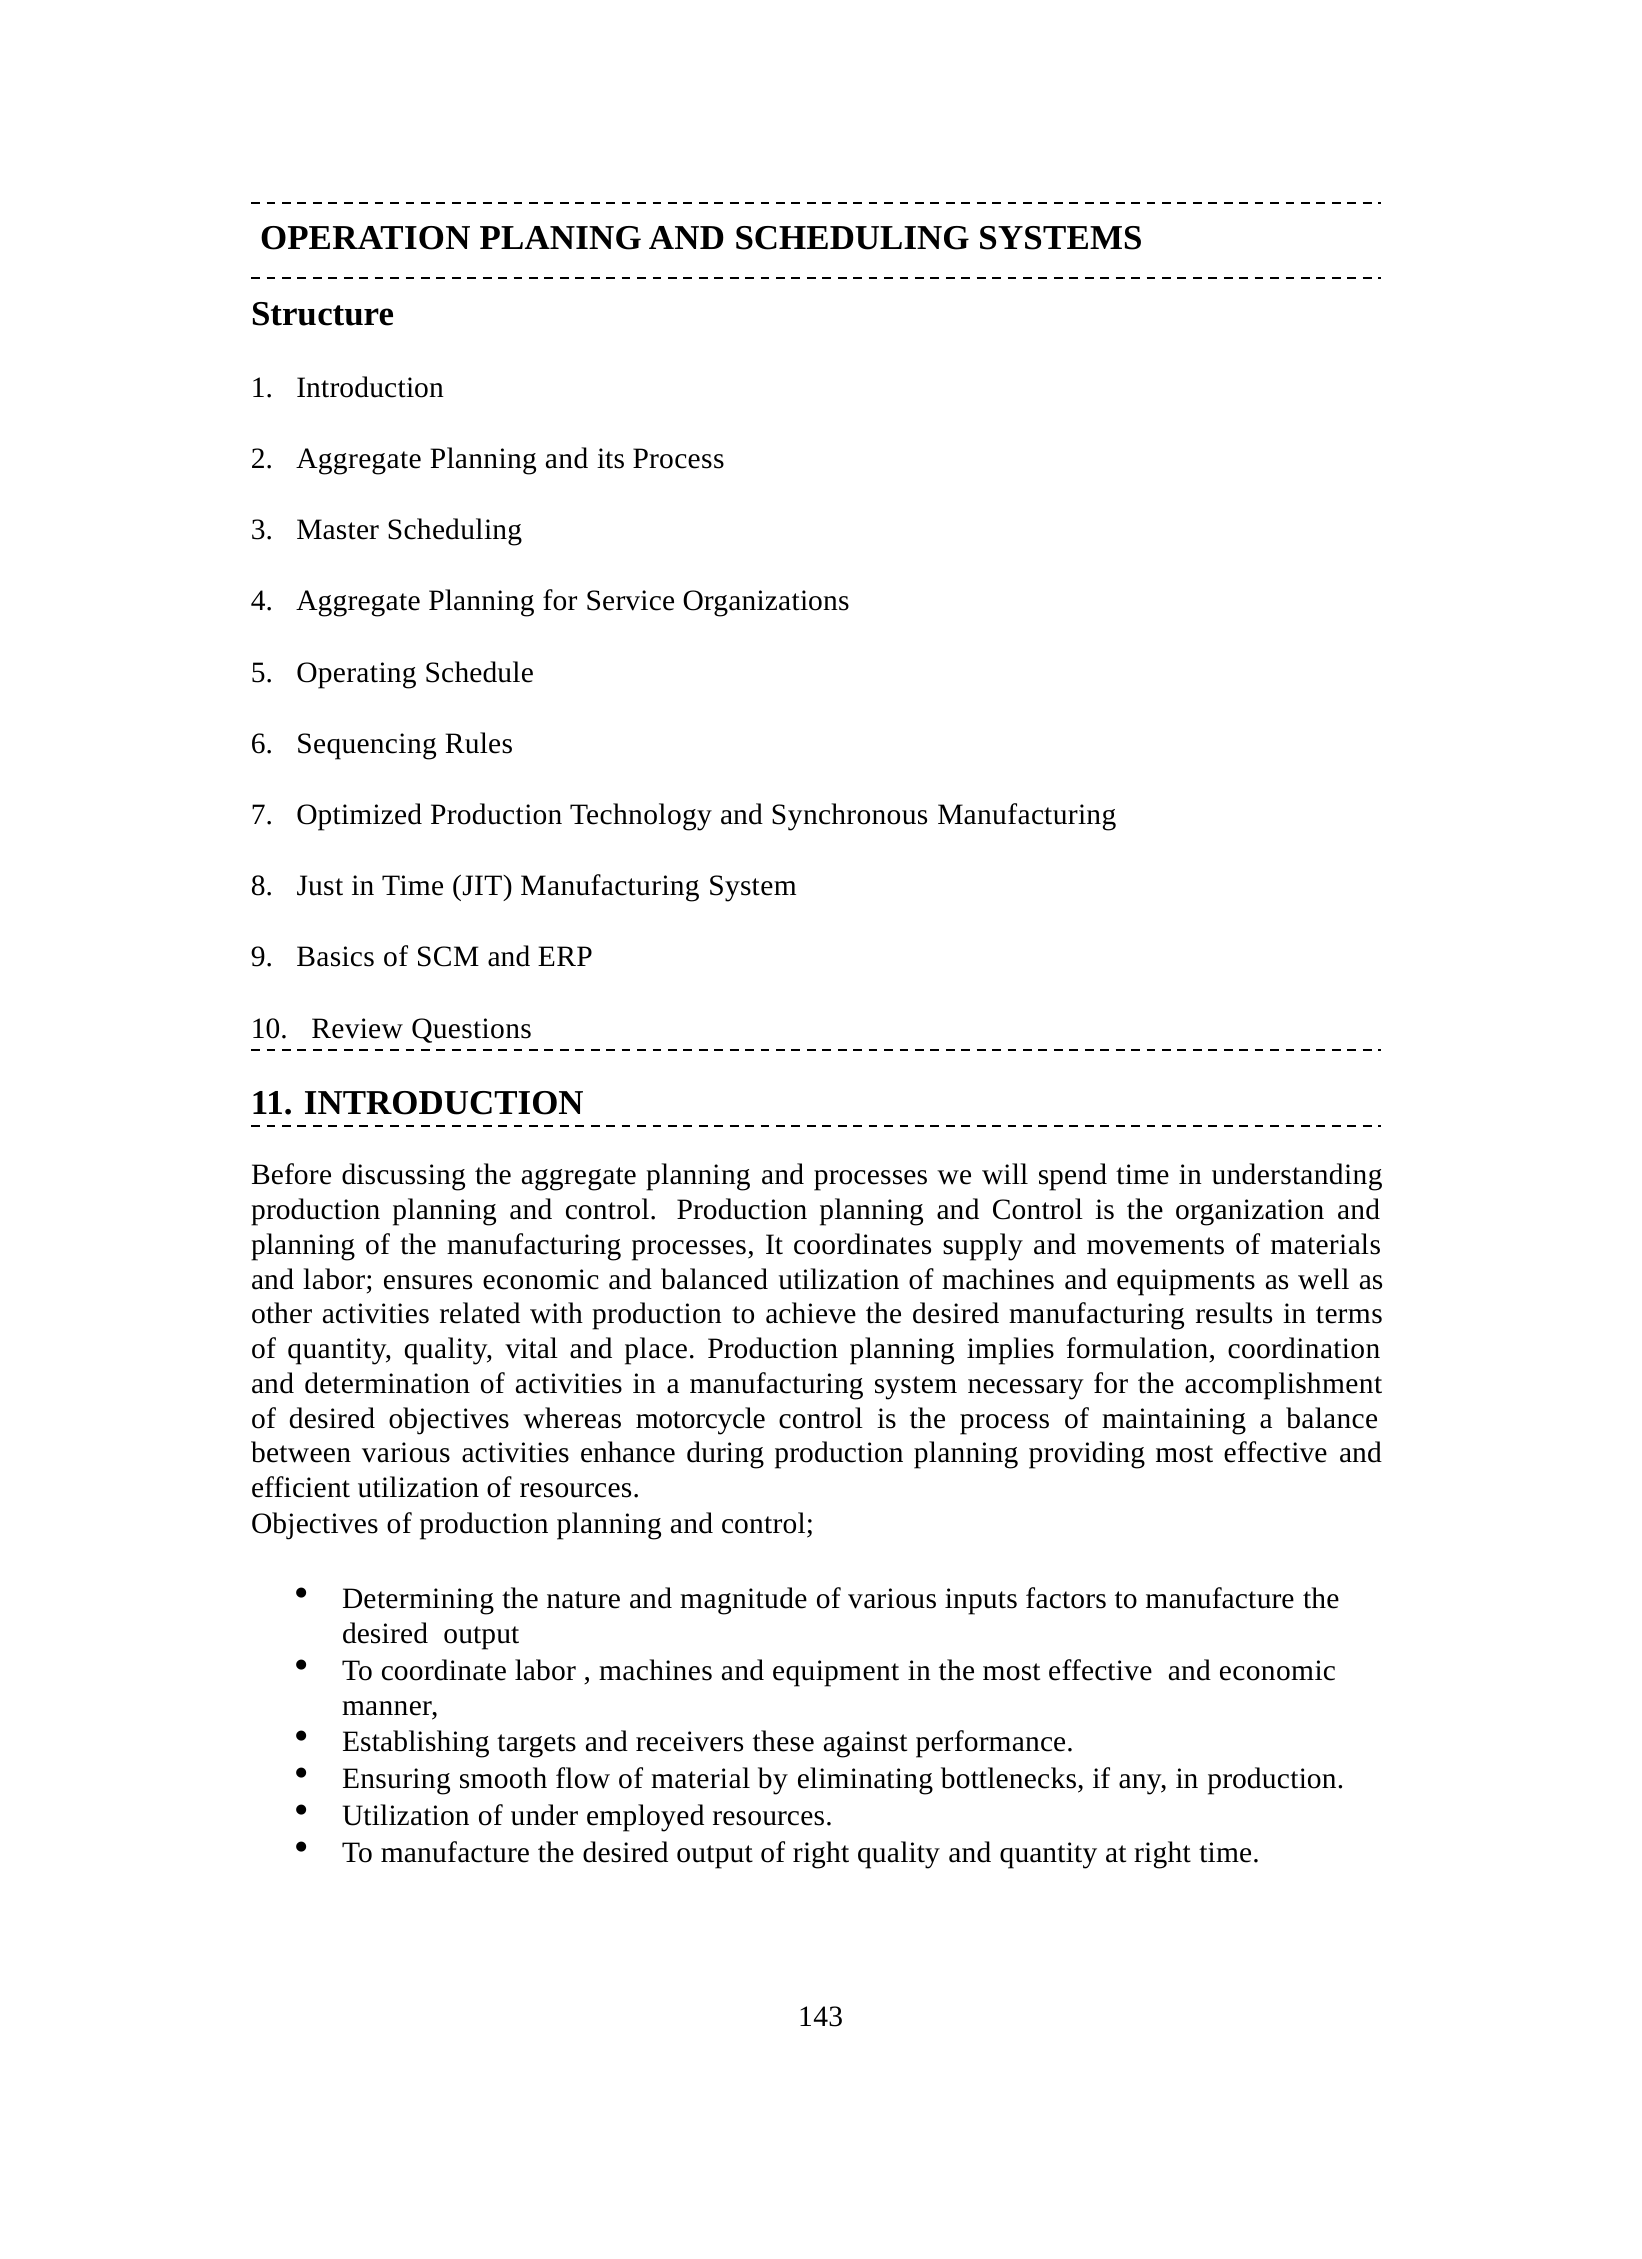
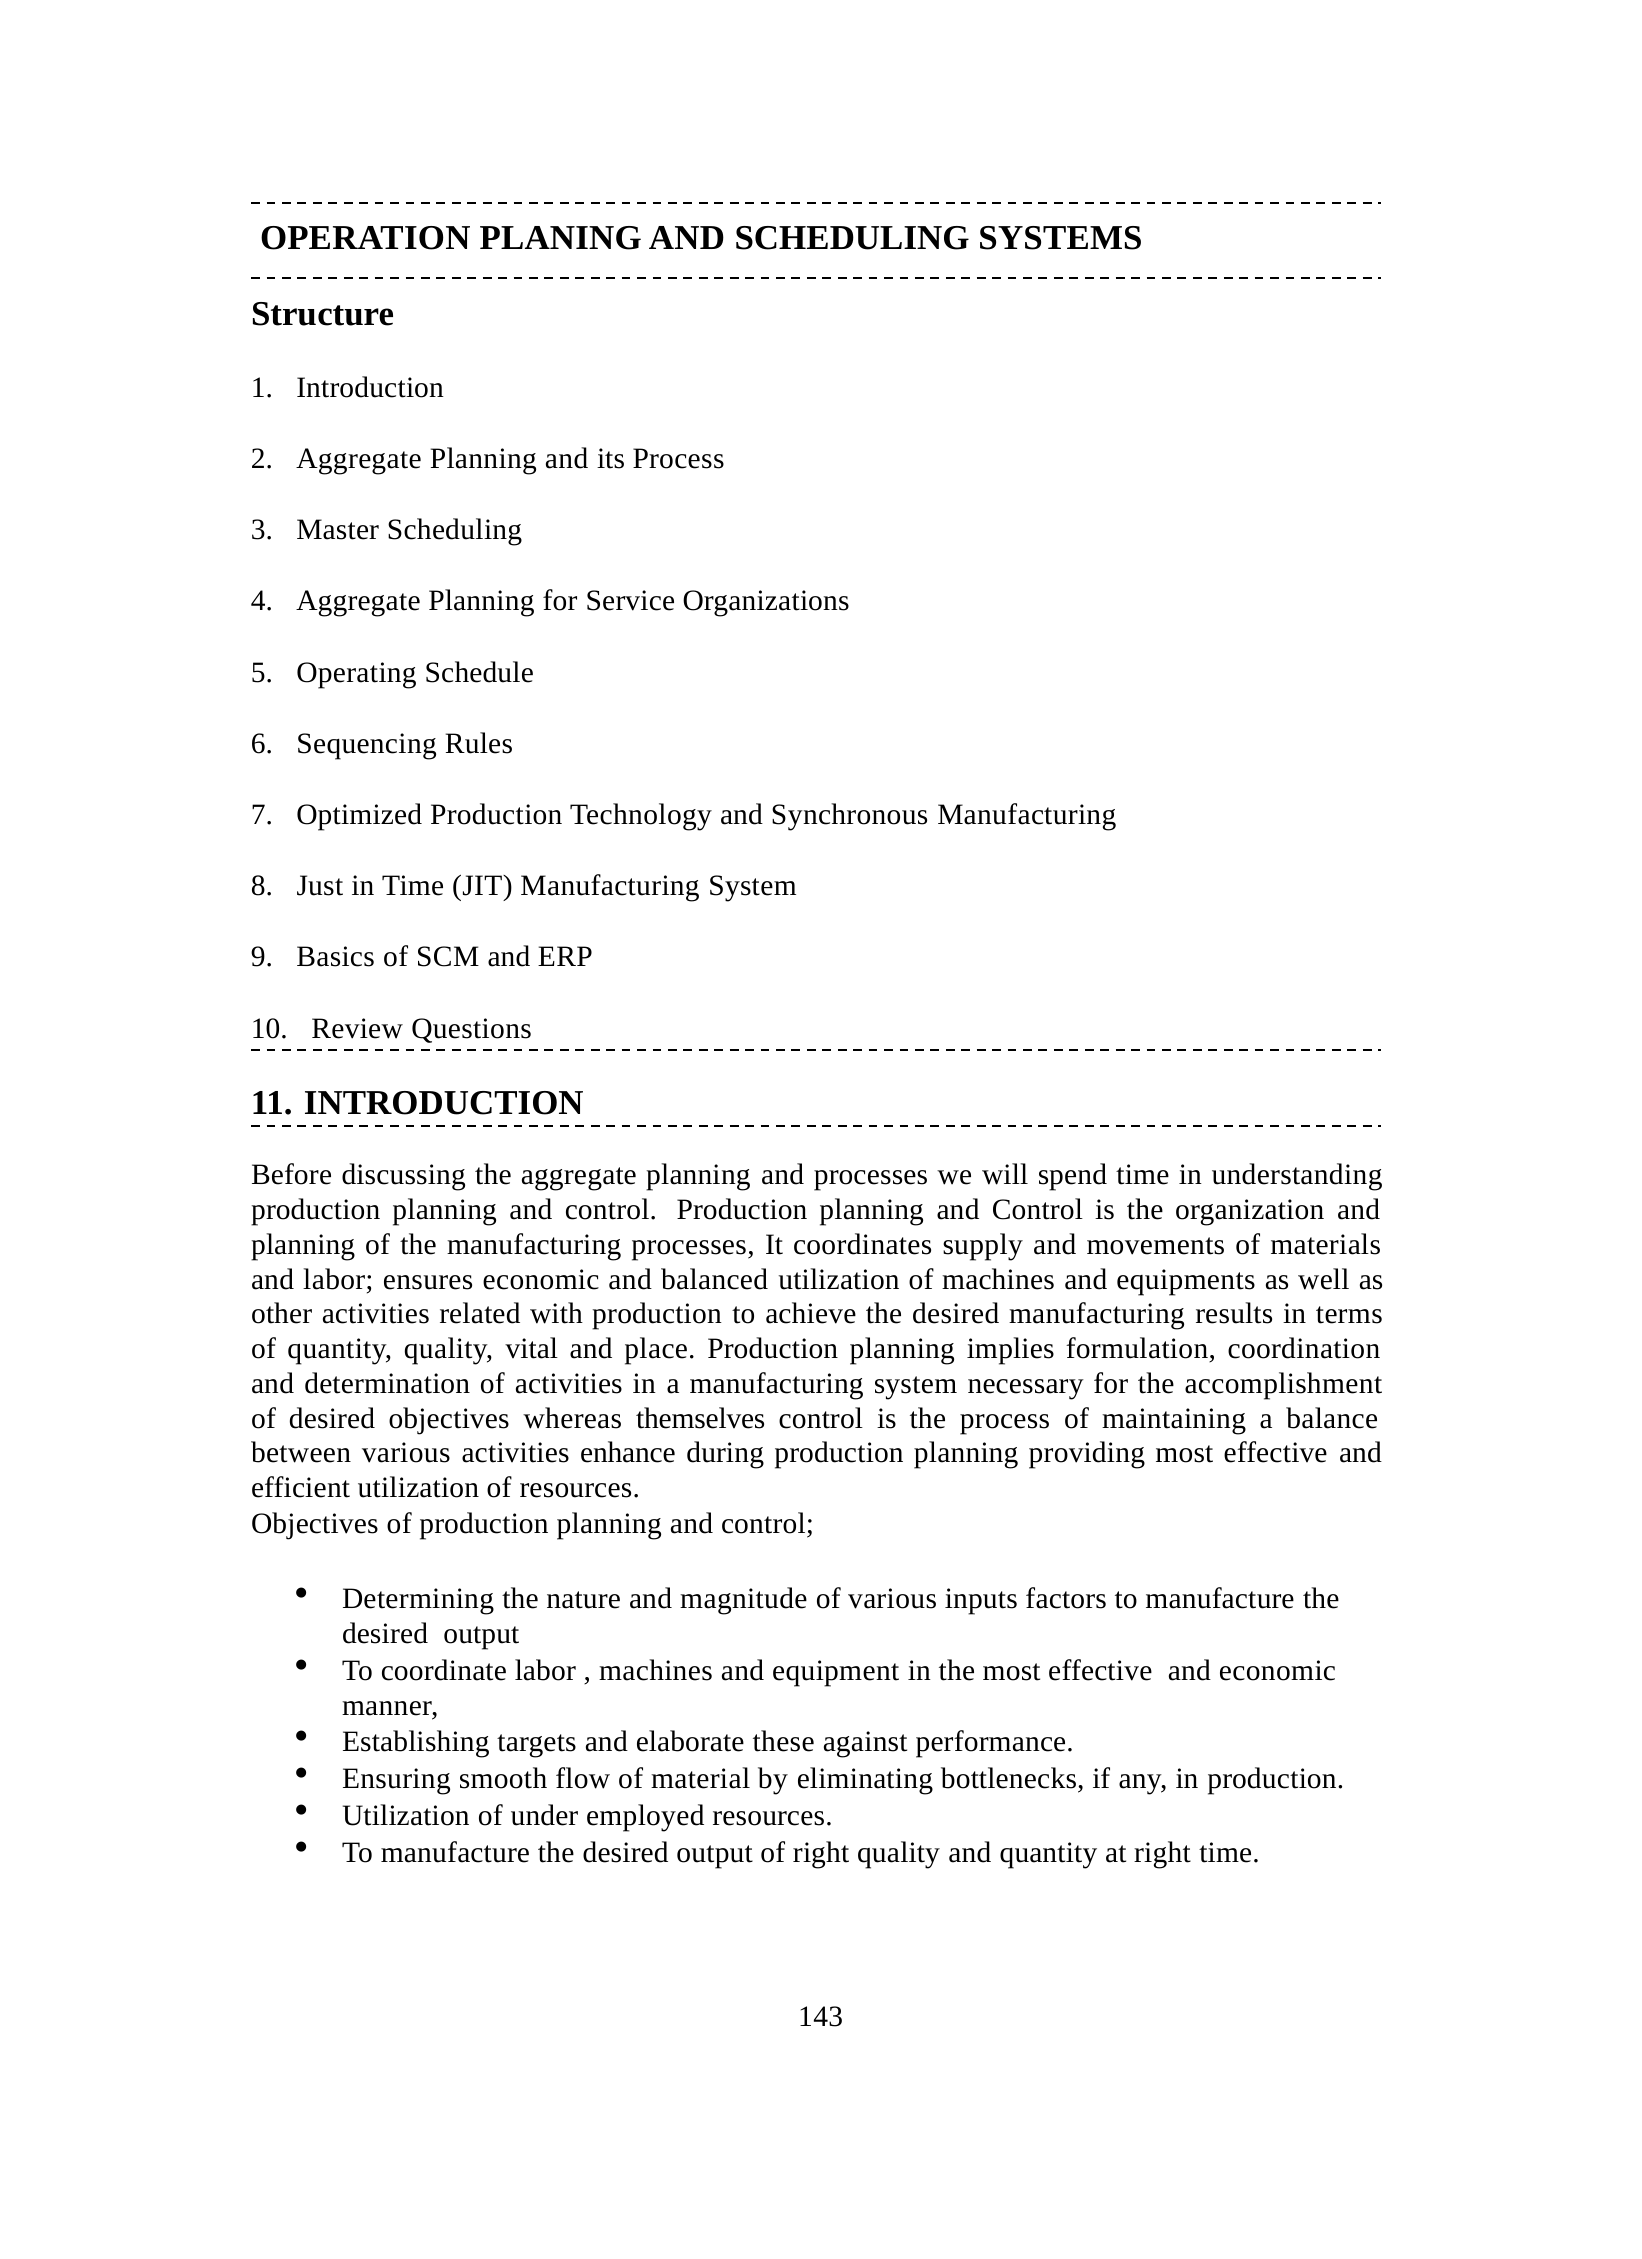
motorcycle: motorcycle -> themselves (701, 1419)
receivers: receivers -> elaborate (690, 1742)
